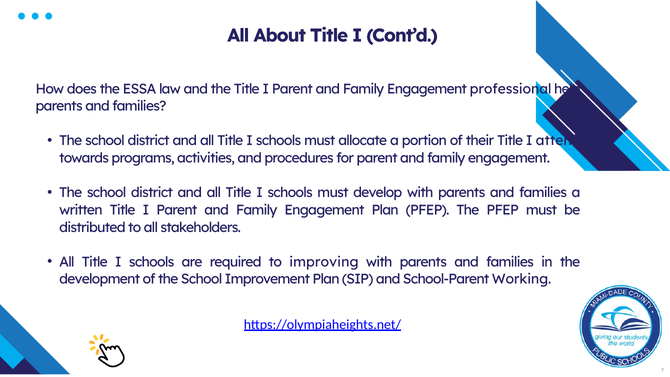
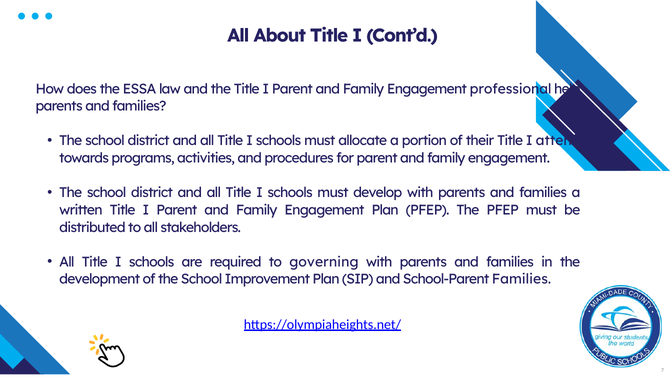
improving: improving -> governing (324, 262)
School-Parent Working: Working -> Families (521, 279)
